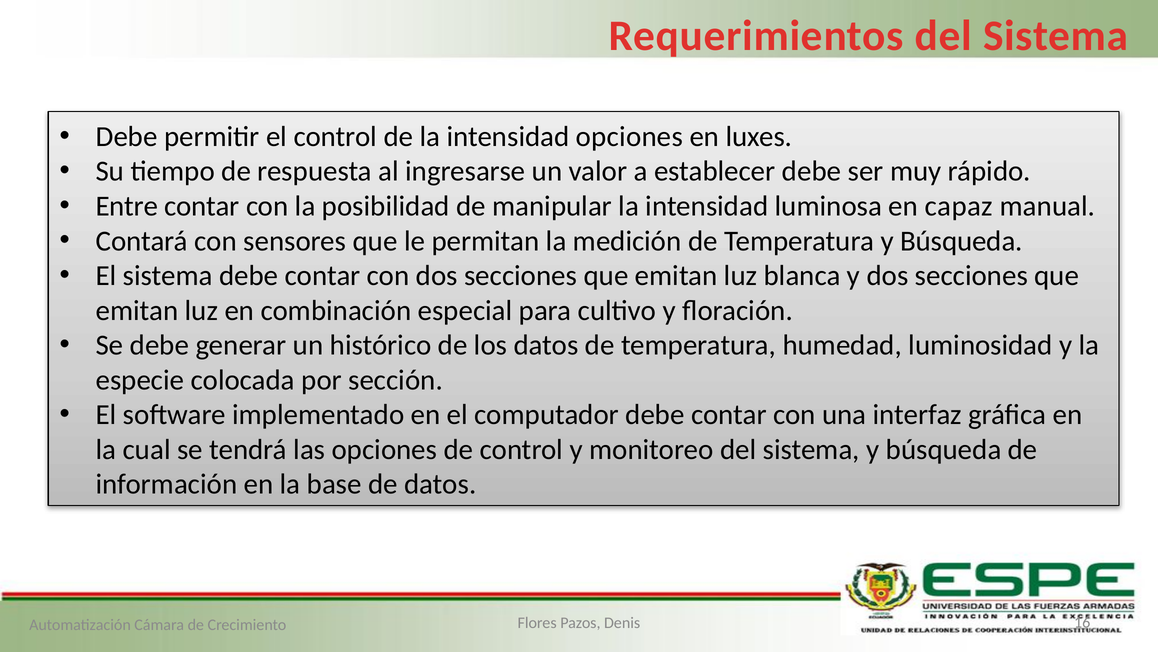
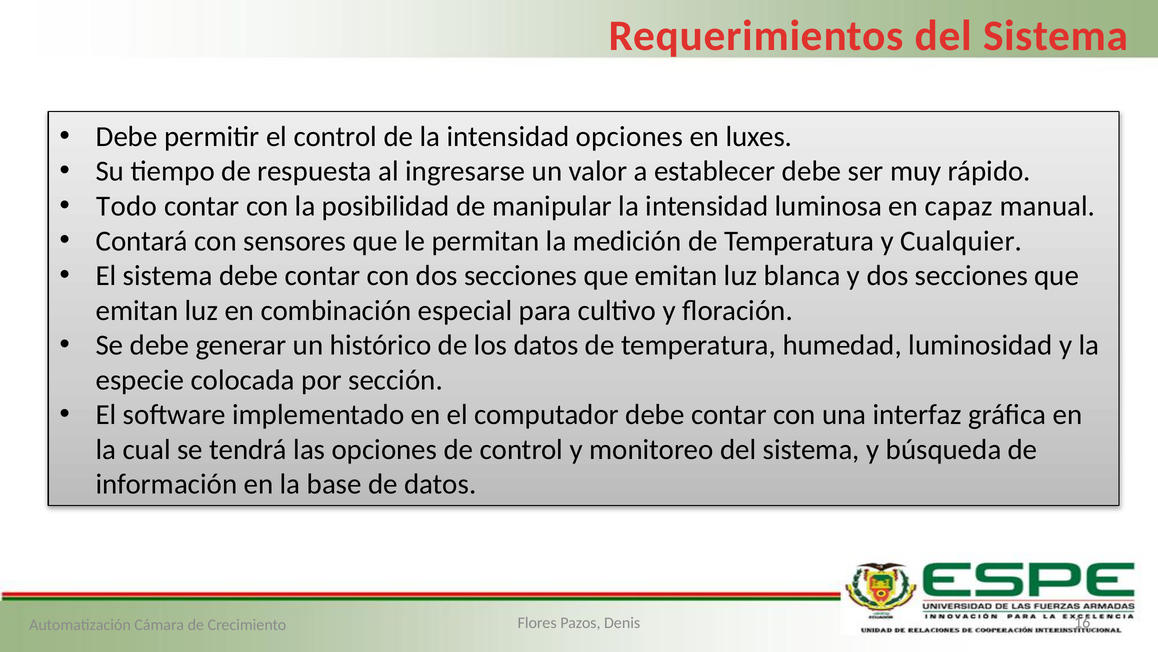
Entre: Entre -> Todo (126, 206)
Temperatura y Búsqueda: Búsqueda -> Cualquier (961, 241)
